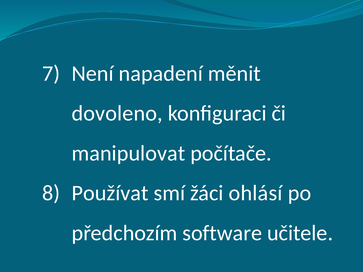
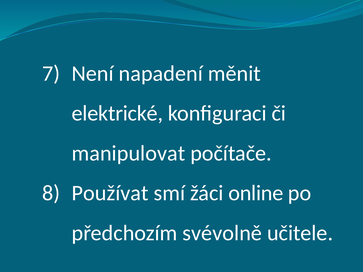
dovoleno: dovoleno -> elektrické (117, 113)
ohlásí: ohlásí -> online (256, 193)
software: software -> svévolně (222, 233)
